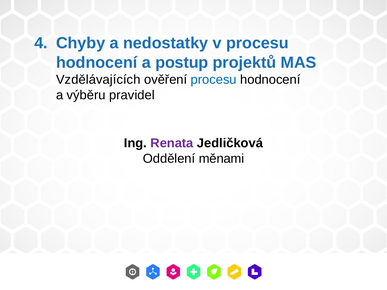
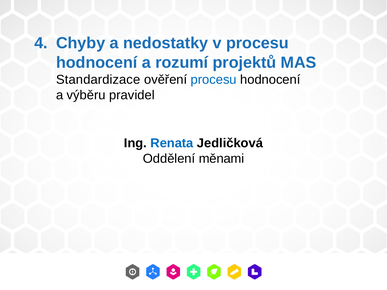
postup: postup -> rozumí (182, 63)
Vzdělávajících: Vzdělávajících -> Standardizace (98, 80)
Renata colour: purple -> blue (172, 143)
